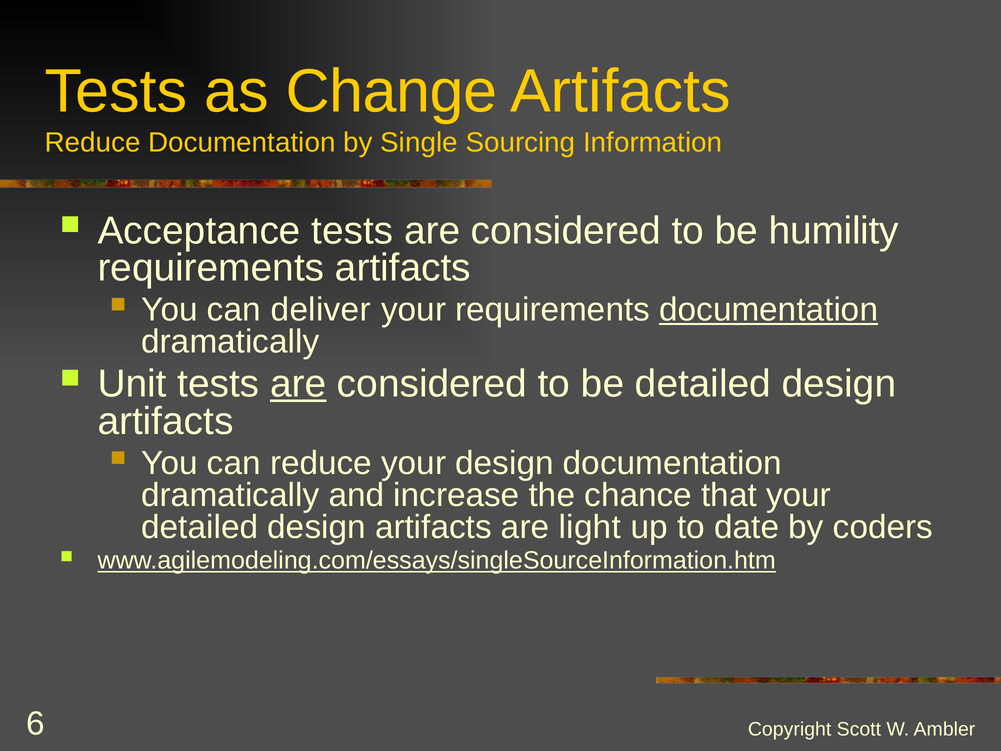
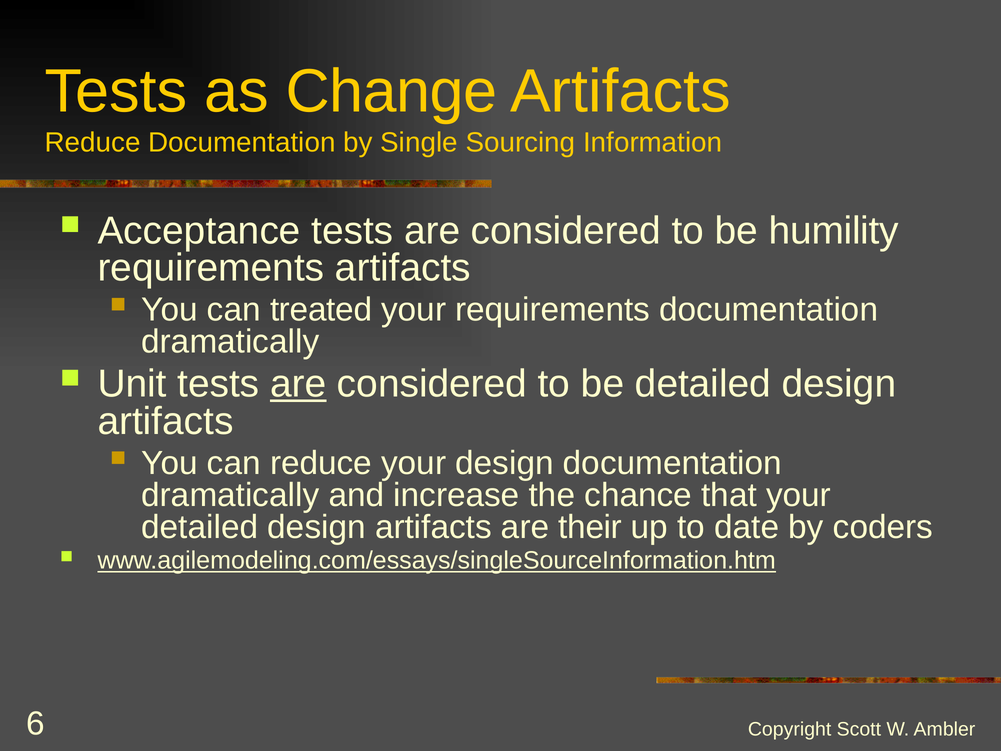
deliver: deliver -> treated (321, 310)
documentation underline: present -> none (769, 310)
light: light -> their (590, 527)
